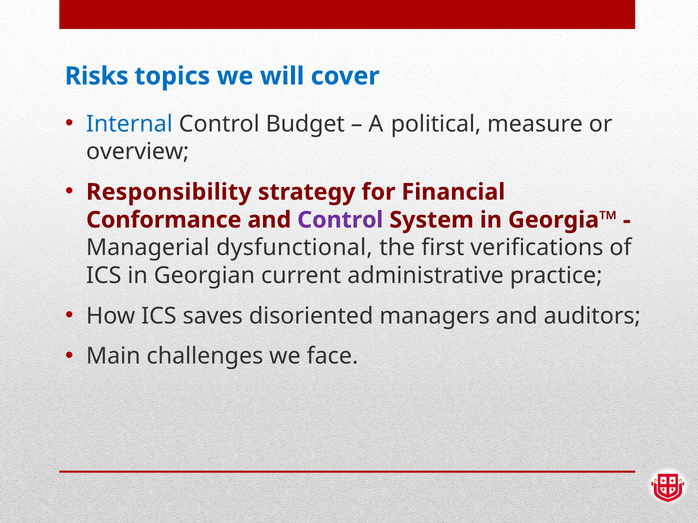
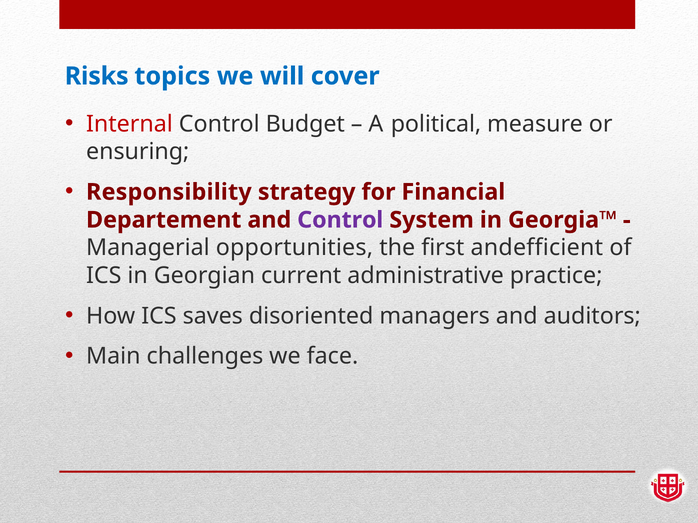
Internal colour: blue -> red (129, 124)
overview: overview -> ensuring (138, 152)
Conformance: Conformance -> Departement (164, 220)
dysfunctional: dysfunctional -> opportunities (294, 248)
verifications: verifications -> andefficient (537, 248)
